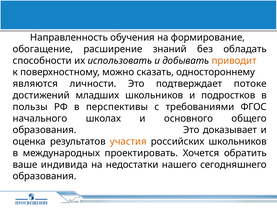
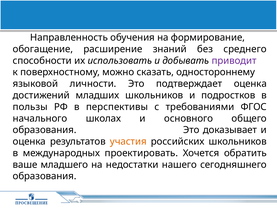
обладать: обладать -> среднего (245, 49)
приводит colour: orange -> purple (234, 61)
являются: являются -> языковой (35, 84)
подтверждает потоке: потоке -> оценка (250, 84)
индивида: индивида -> младшего (64, 164)
